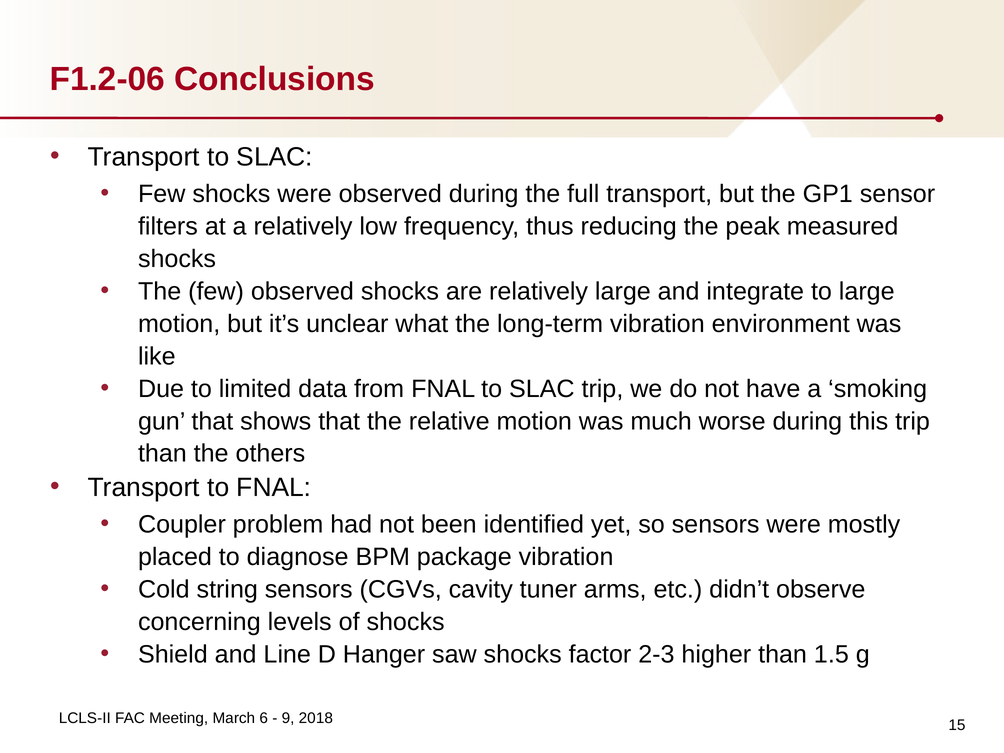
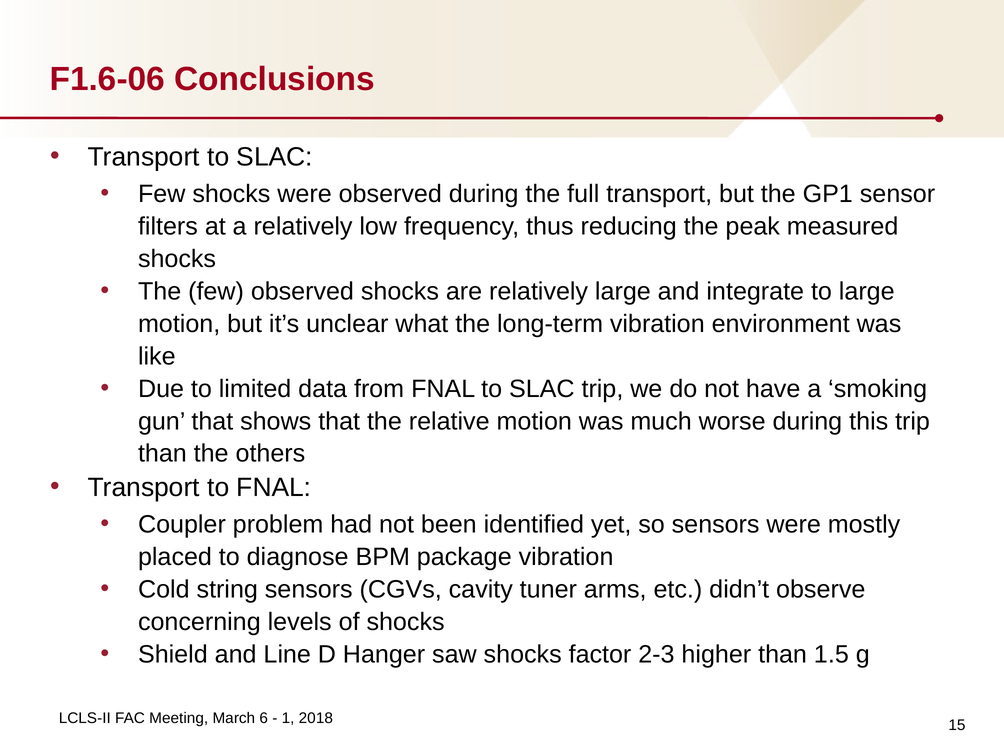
F1.2-06: F1.2-06 -> F1.6-06 (107, 79)
9: 9 -> 1 (288, 718)
